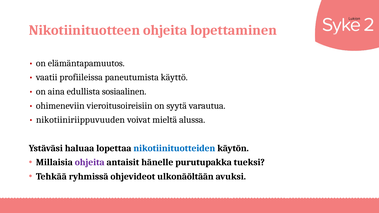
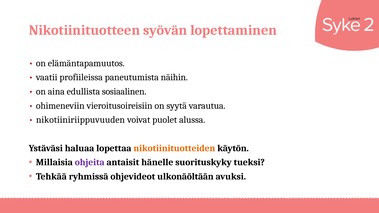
Nikotiinituotteen ohjeita: ohjeita -> syövän (165, 30)
käyttö: käyttö -> näihin (174, 77)
mieltä: mieltä -> puolet (165, 120)
nikotiinituotteiden colour: blue -> orange (174, 148)
purutupakka: purutupakka -> suorituskyky (204, 162)
